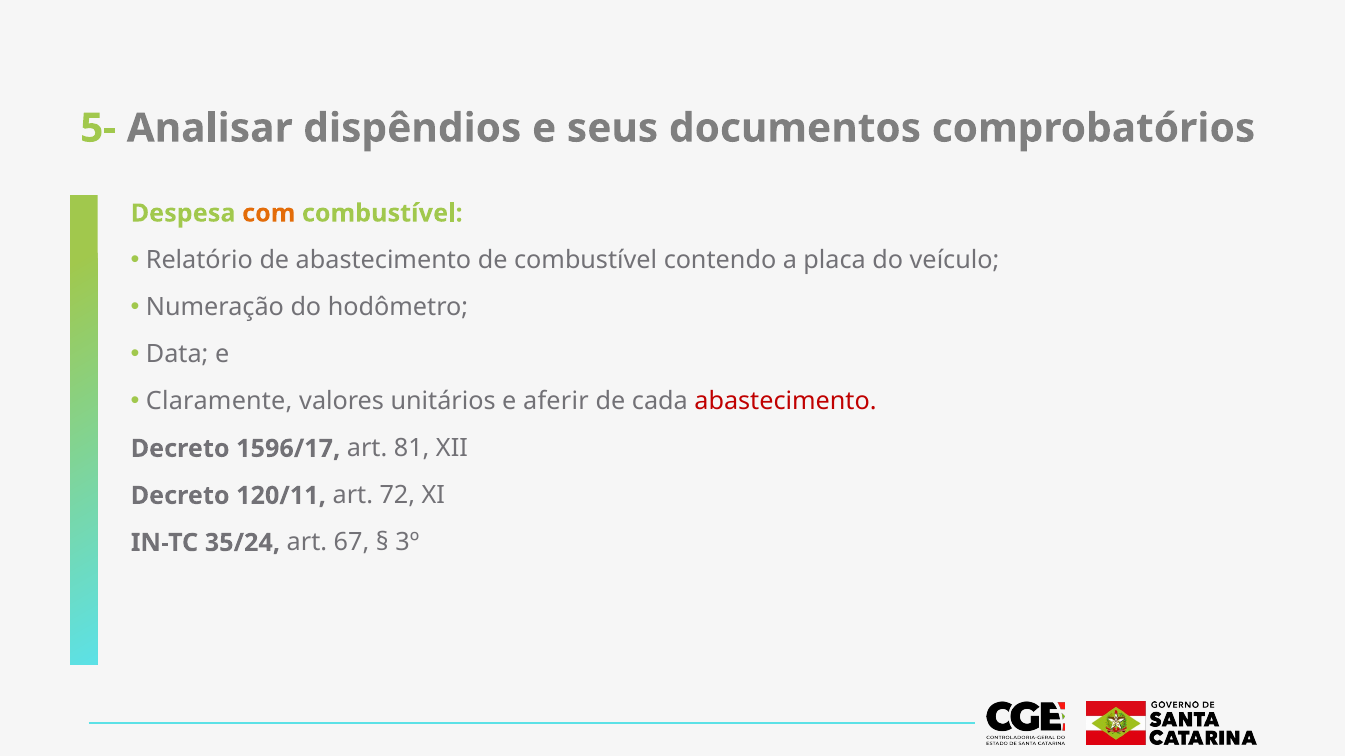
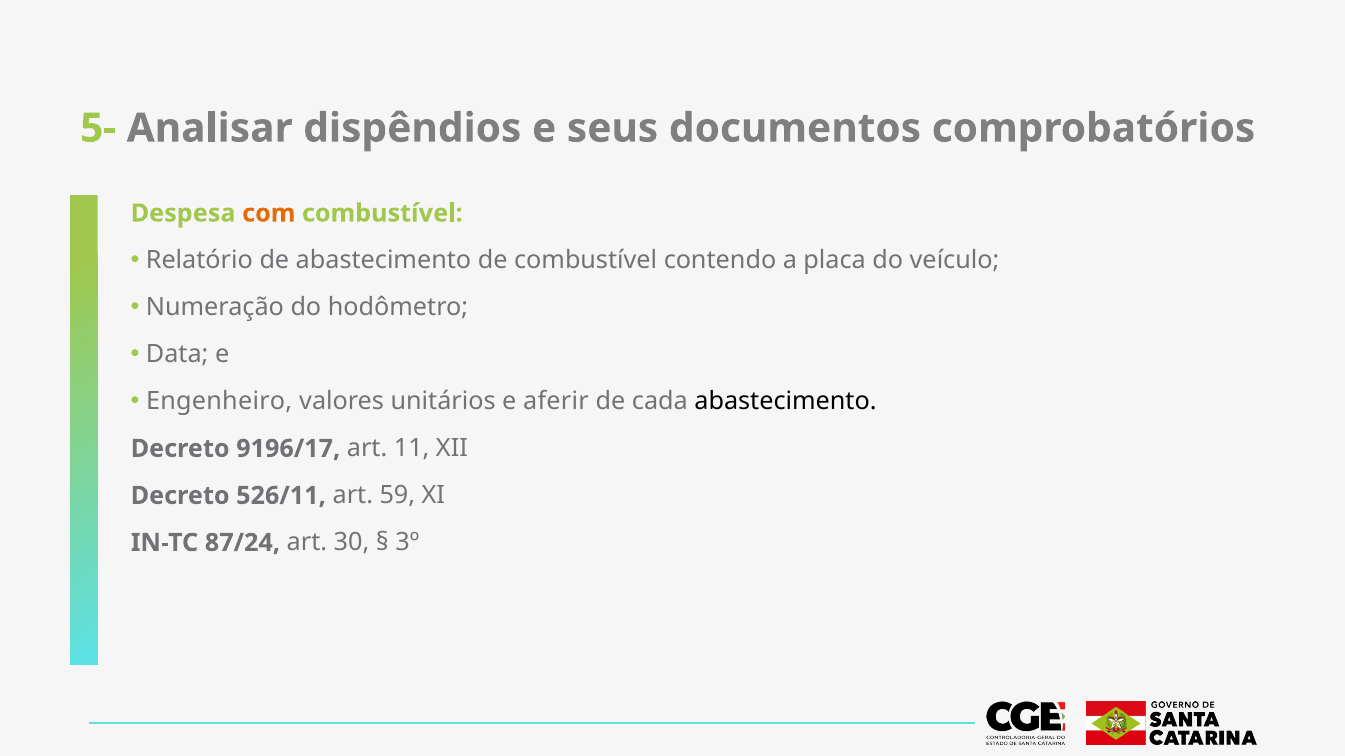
Claramente: Claramente -> Engenheiro (219, 402)
abastecimento colour: red -> black (785, 402)
1596/17: 1596/17 -> 9196/17 (288, 449)
81: 81 -> 11 (412, 449)
120/11: 120/11 -> 526/11 (281, 496)
72: 72 -> 59 (397, 496)
35/24: 35/24 -> 87/24 (242, 543)
67: 67 -> 30 (351, 543)
